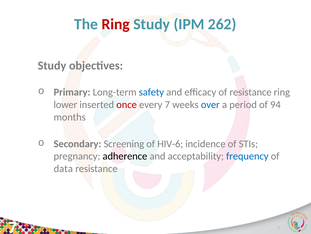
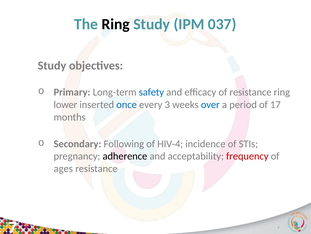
Ring colour: red -> black (116, 24)
262: 262 -> 037 (222, 24)
once colour: red -> blue (127, 104)
every 7: 7 -> 3 (167, 104)
94: 94 -> 17 (275, 104)
Screening: Screening -> Following (124, 143)
HIV-6: HIV-6 -> HIV-4 (170, 143)
frequency colour: blue -> red (247, 156)
data: data -> ages (63, 168)
